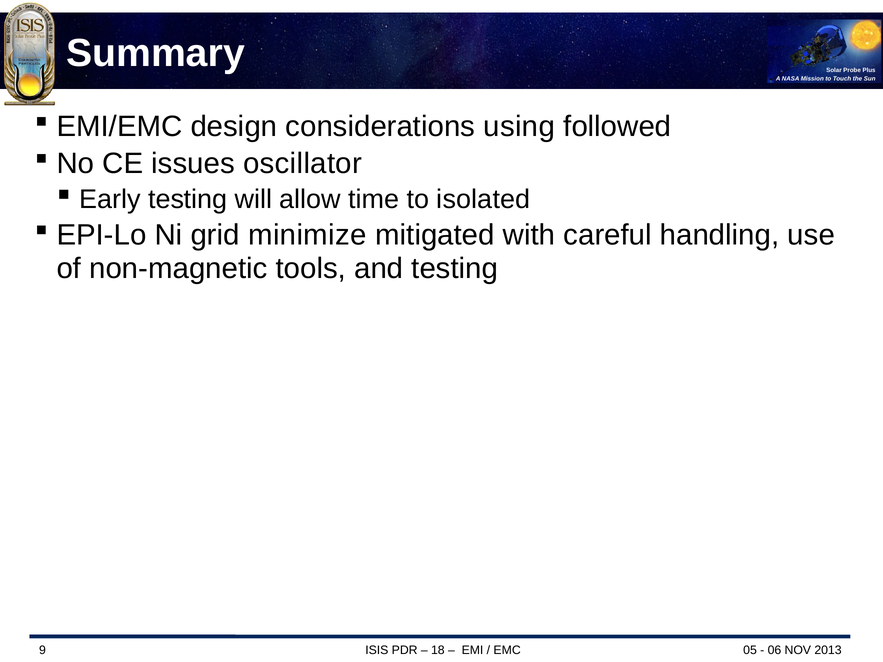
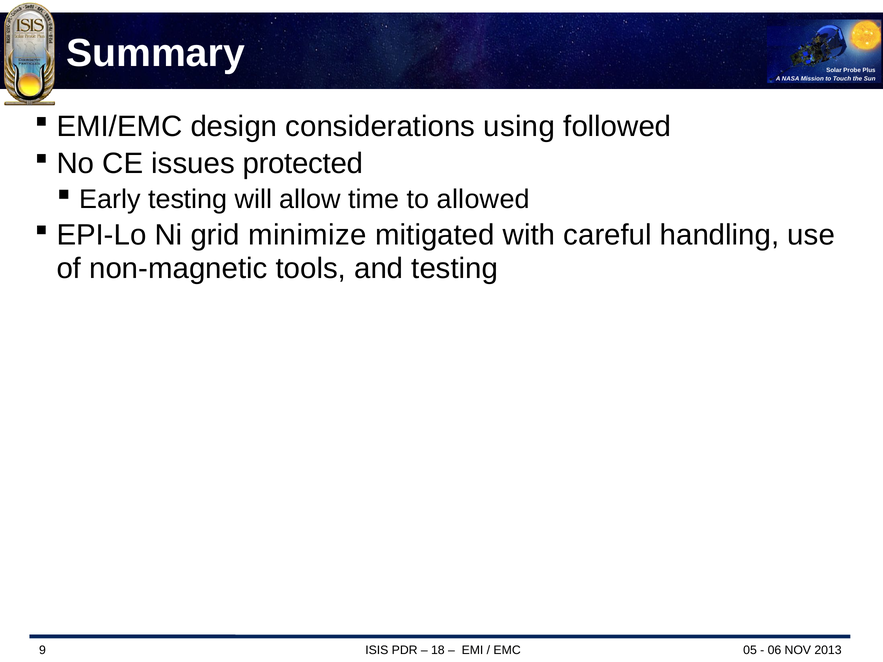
oscillator: oscillator -> protected (303, 164)
isolated: isolated -> allowed (483, 200)
